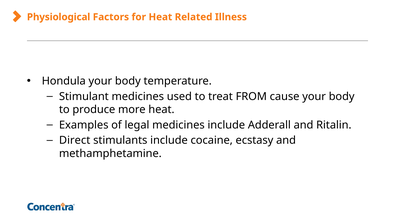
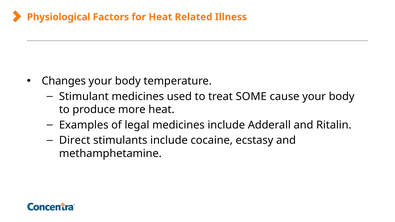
Hondula: Hondula -> Changes (64, 81)
FROM: FROM -> SOME (251, 97)
